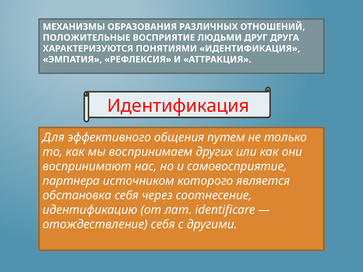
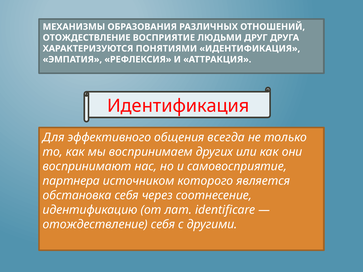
ПОЛОЖИТЕЛЬНЫЕ: ПОЛОЖИТЕЛЬНЫЕ -> ОТОЖДЕСТВЛЕНИЕ (87, 38)
путем: путем -> всегда (226, 137)
